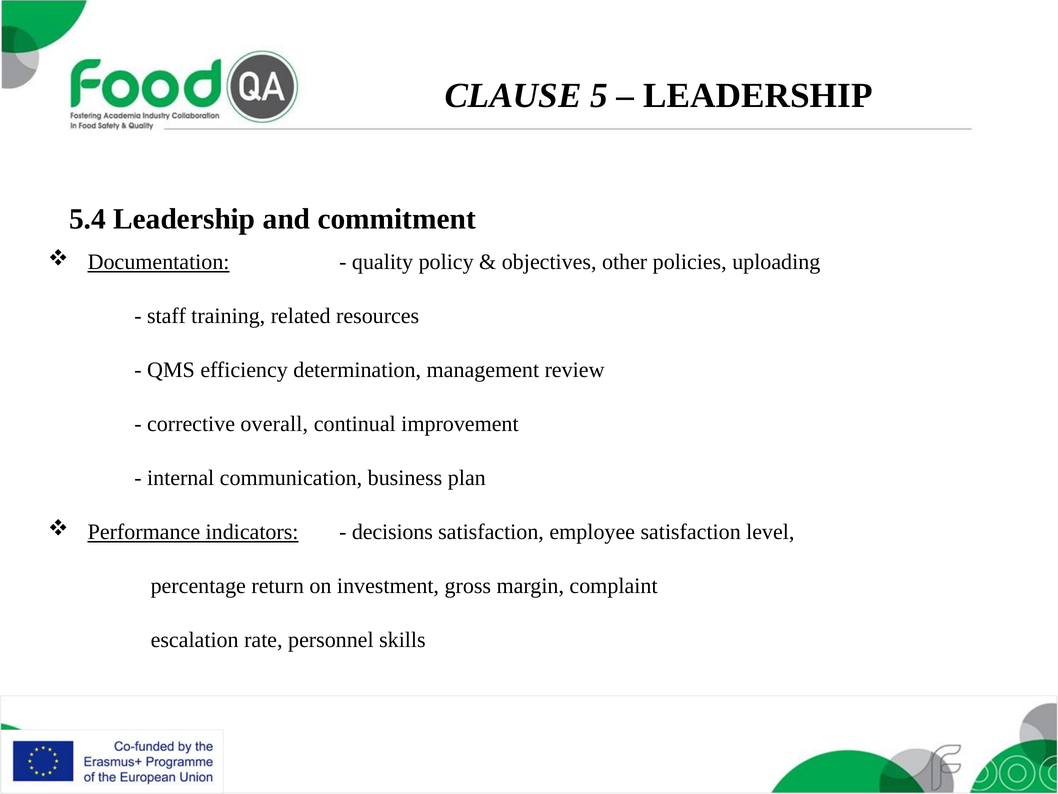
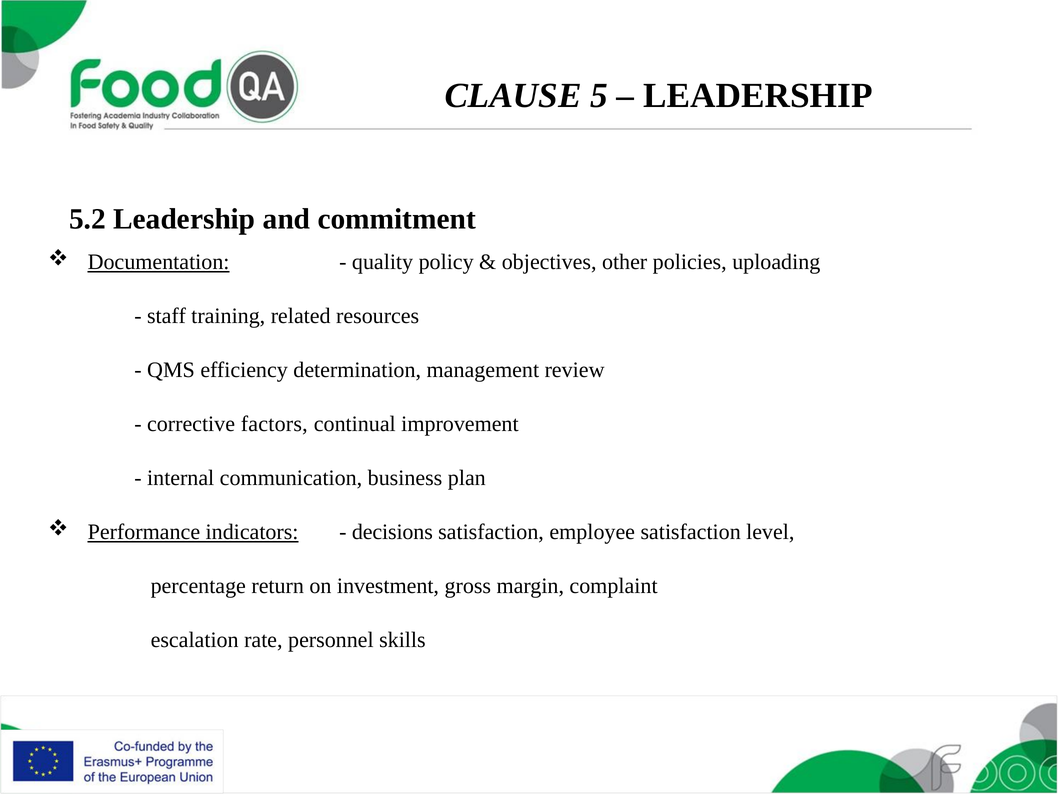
5.4: 5.4 -> 5.2 (88, 219)
overall: overall -> factors (274, 424)
